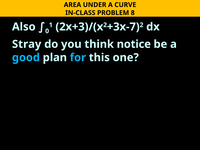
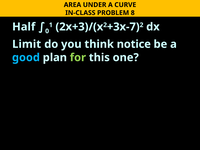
Also: Also -> Half (24, 27)
Stray: Stray -> Limit (27, 44)
for colour: light blue -> light green (78, 57)
